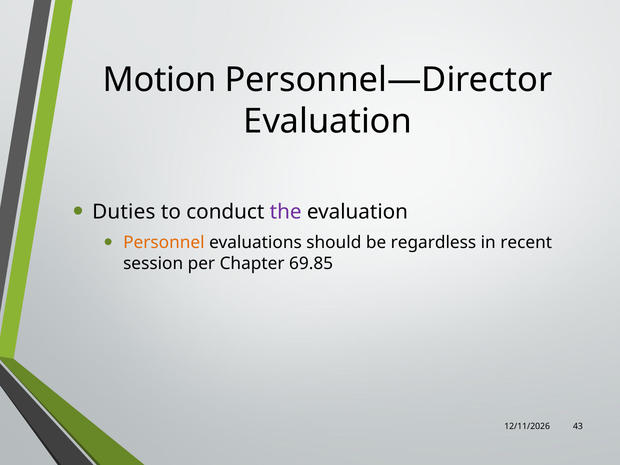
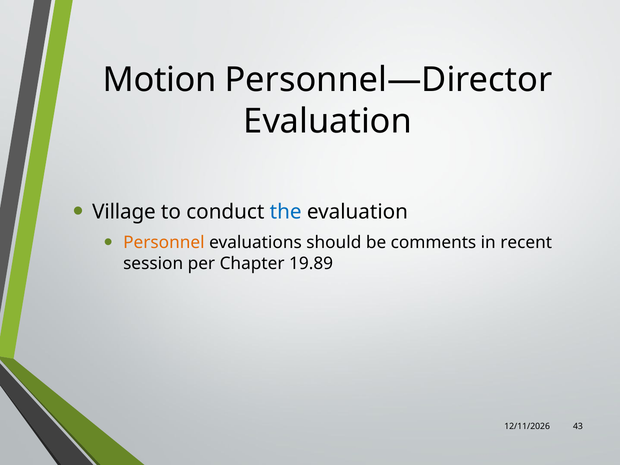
Duties: Duties -> Village (124, 212)
the colour: purple -> blue (286, 212)
regardless: regardless -> comments (433, 243)
69.85: 69.85 -> 19.89 (311, 263)
